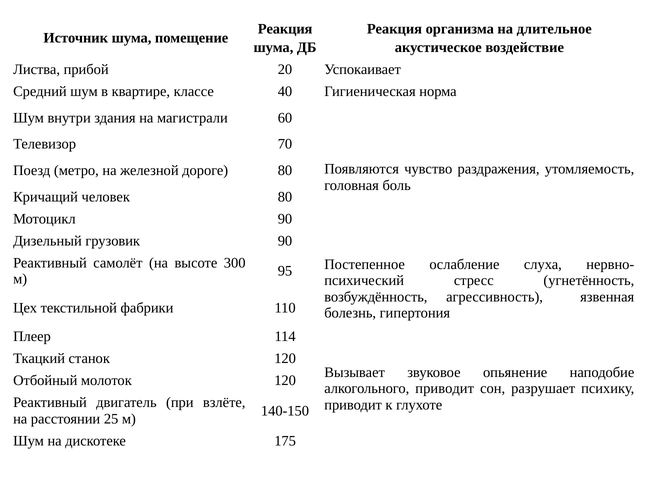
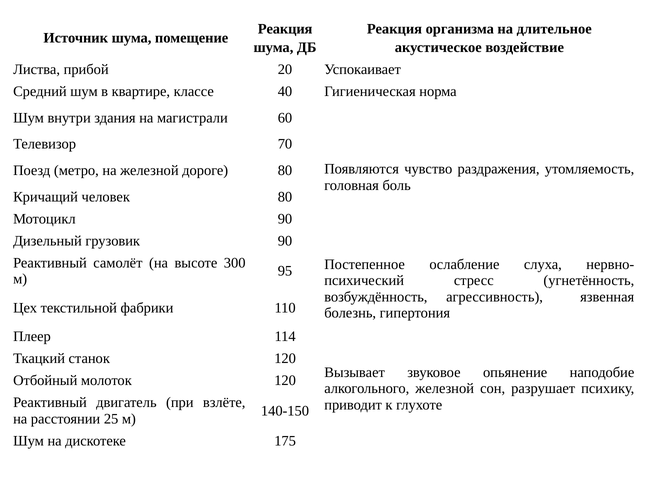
алкогольного приводит: приводит -> железной (445, 389)
